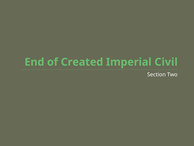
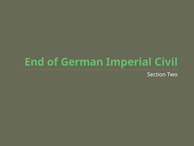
Created: Created -> German (82, 62)
